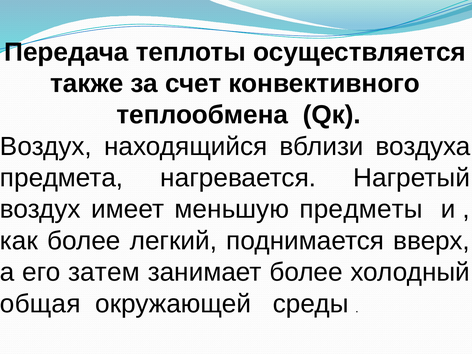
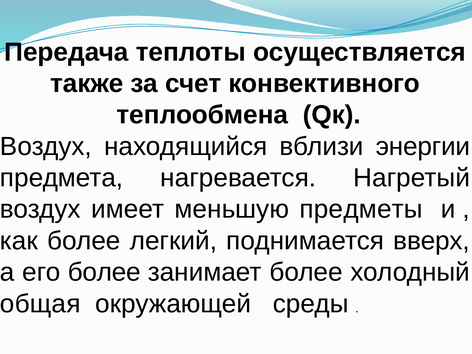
воздуха: воздуха -> энергии (423, 146)
его затем: затем -> более (104, 272)
